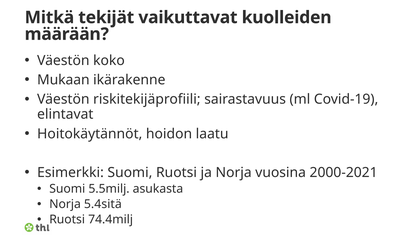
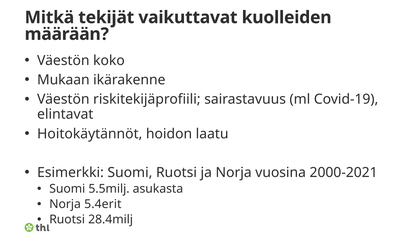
5.4sitä: 5.4sitä -> 5.4erit (103, 204)
74.4milj: 74.4milj -> 28.4milj (111, 219)
